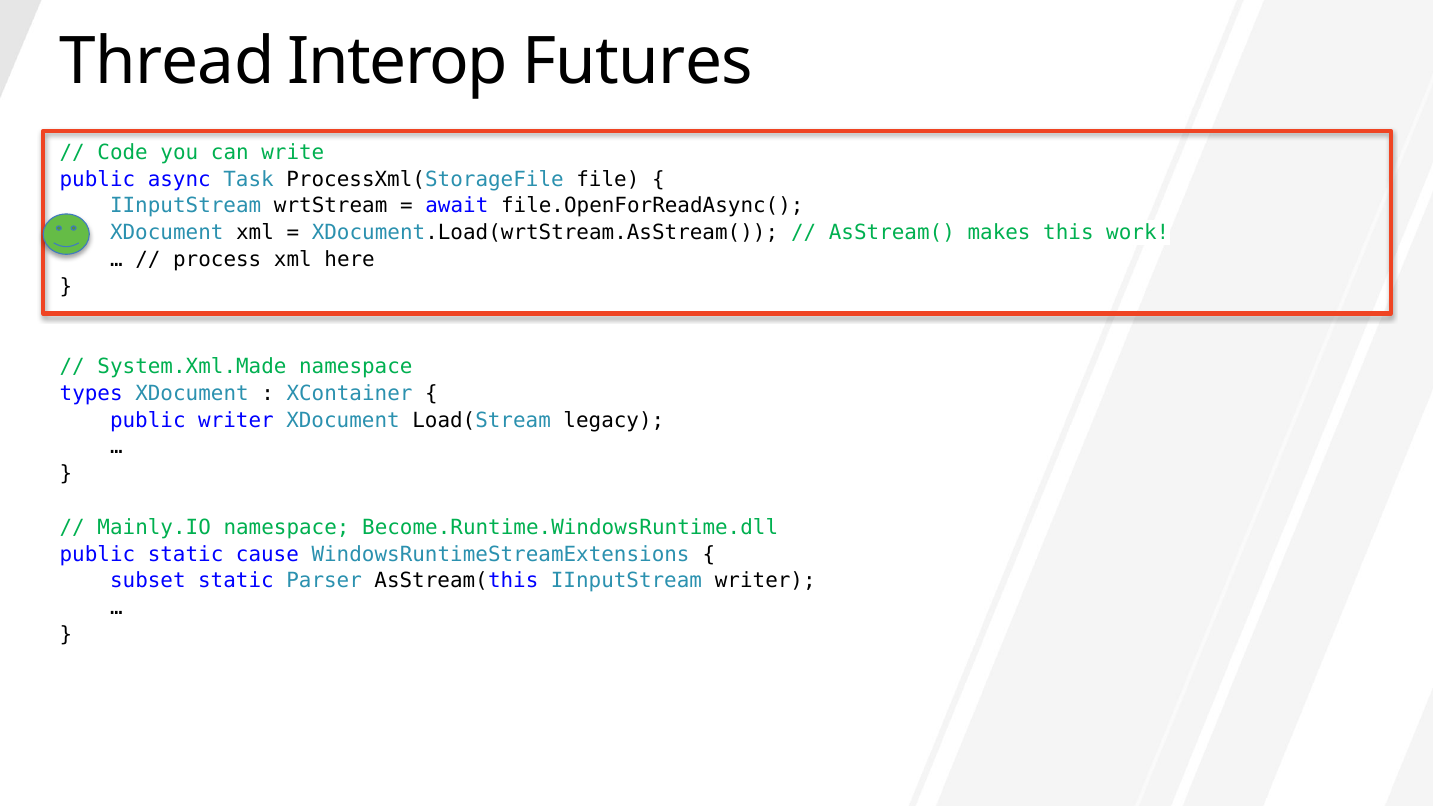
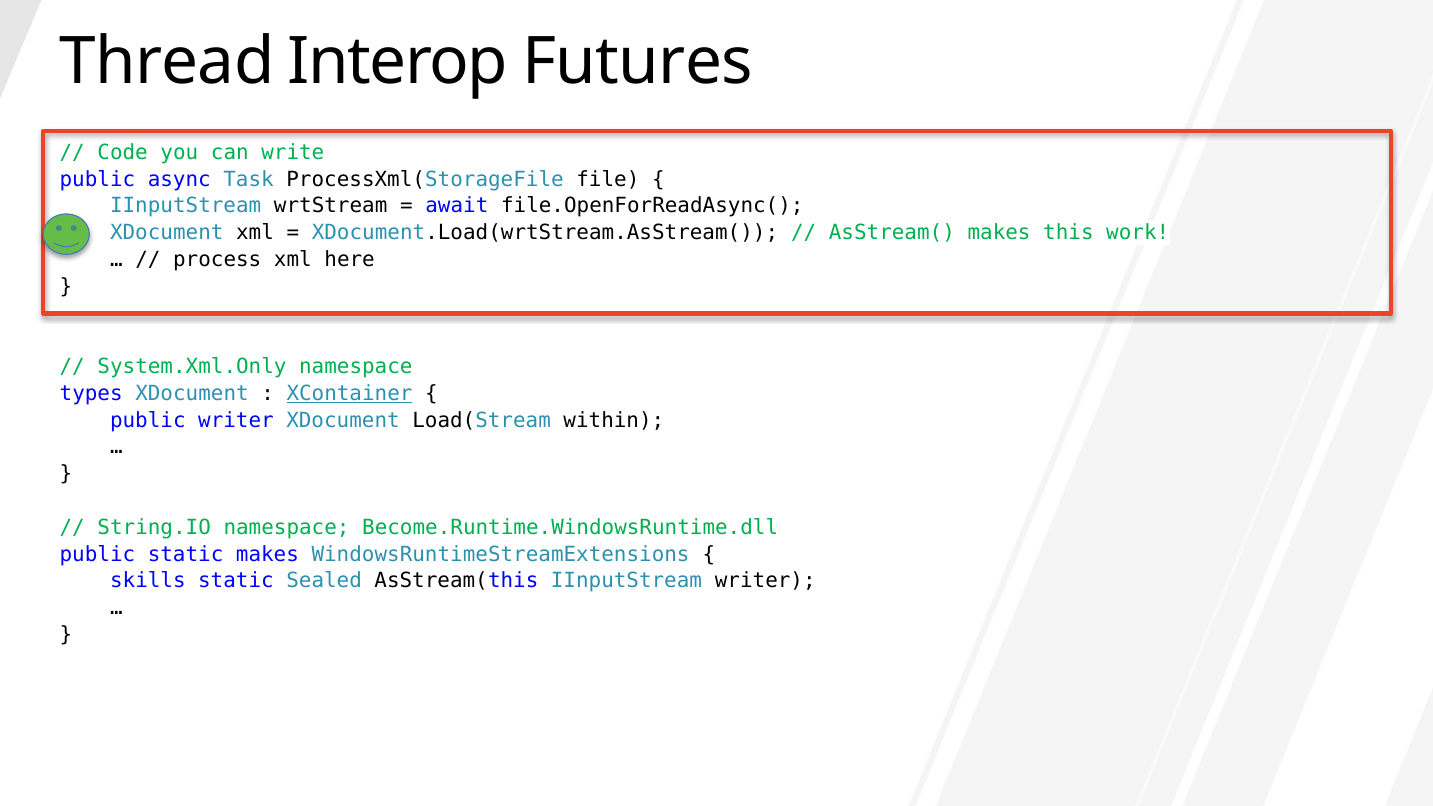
System.Xml.Made: System.Xml.Made -> System.Xml.Only (192, 367)
XContainer underline: none -> present (349, 394)
legacy: legacy -> within (614, 420)
Mainly.IO: Mainly.IO -> String.IO (154, 528)
static cause: cause -> makes (267, 554)
subset: subset -> skills (148, 581)
Parser: Parser -> Sealed (324, 581)
